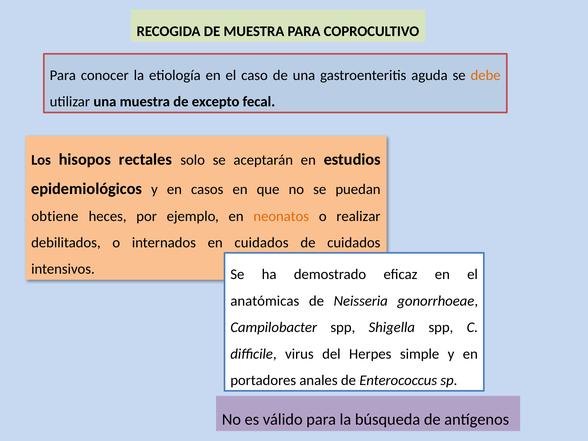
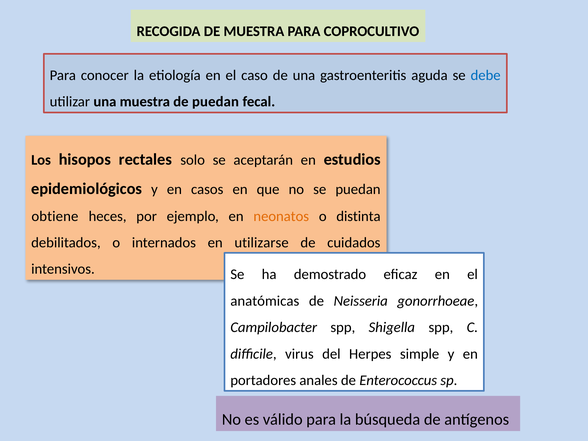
debe colour: orange -> blue (486, 75)
de excepto: excepto -> puedan (215, 102)
realizar: realizar -> distinta (358, 216)
en cuidados: cuidados -> utilizarse (262, 243)
